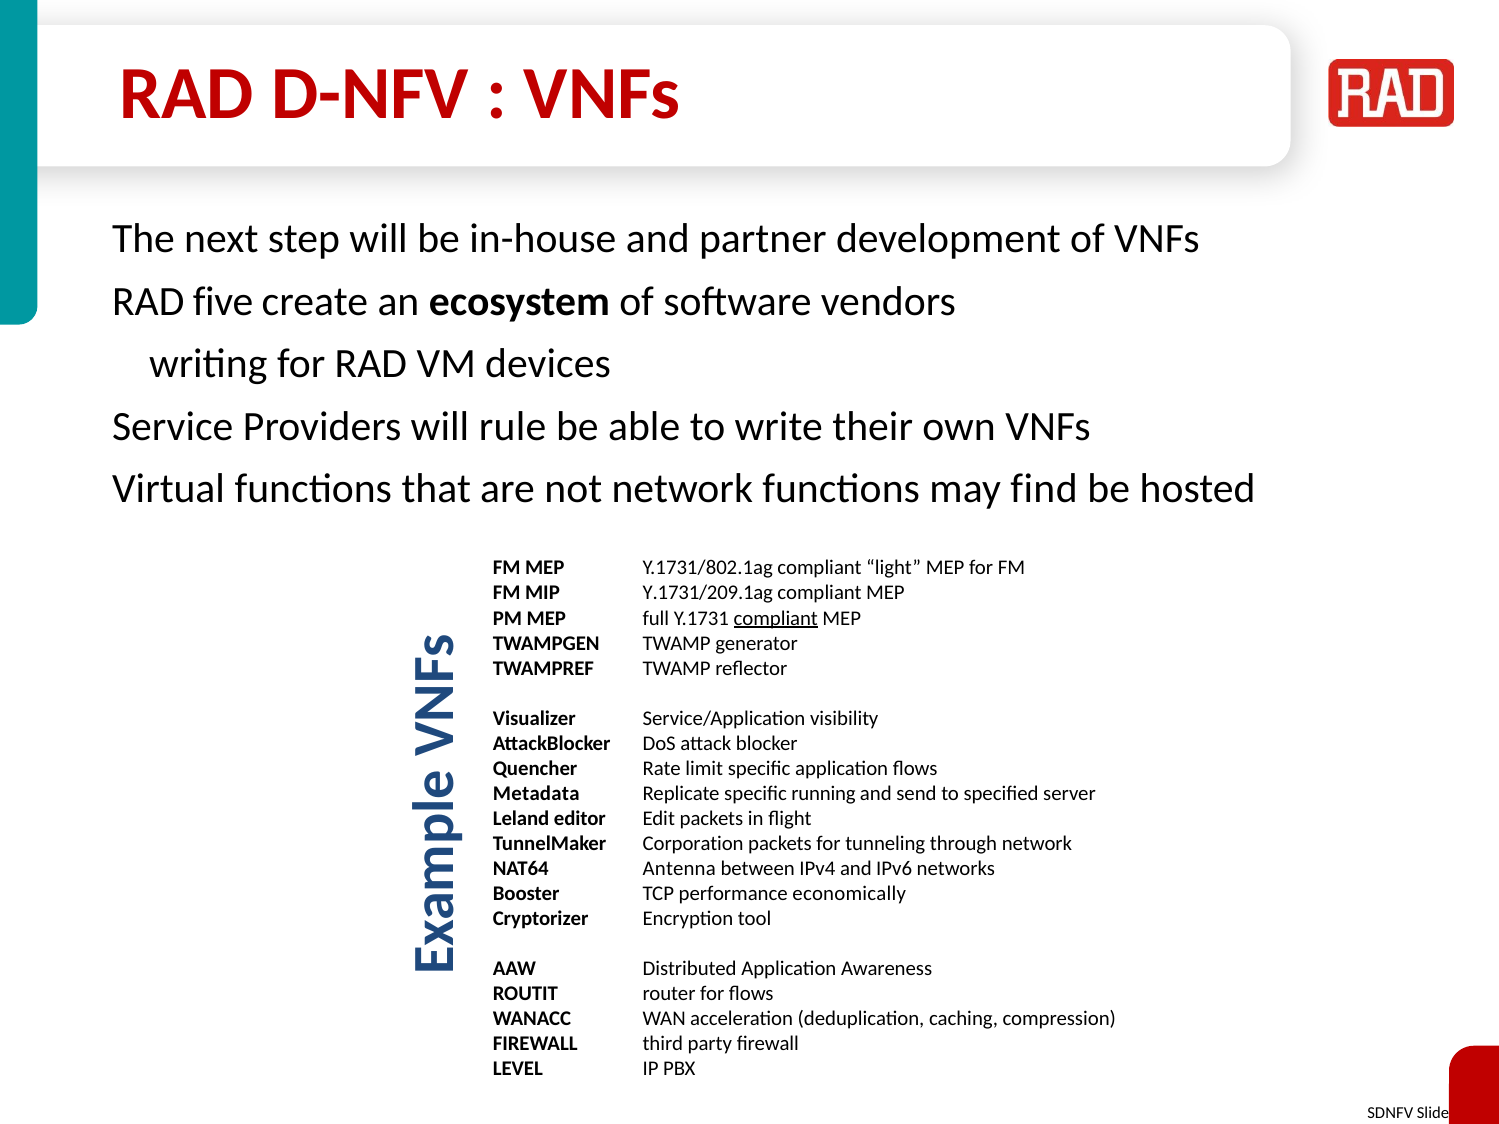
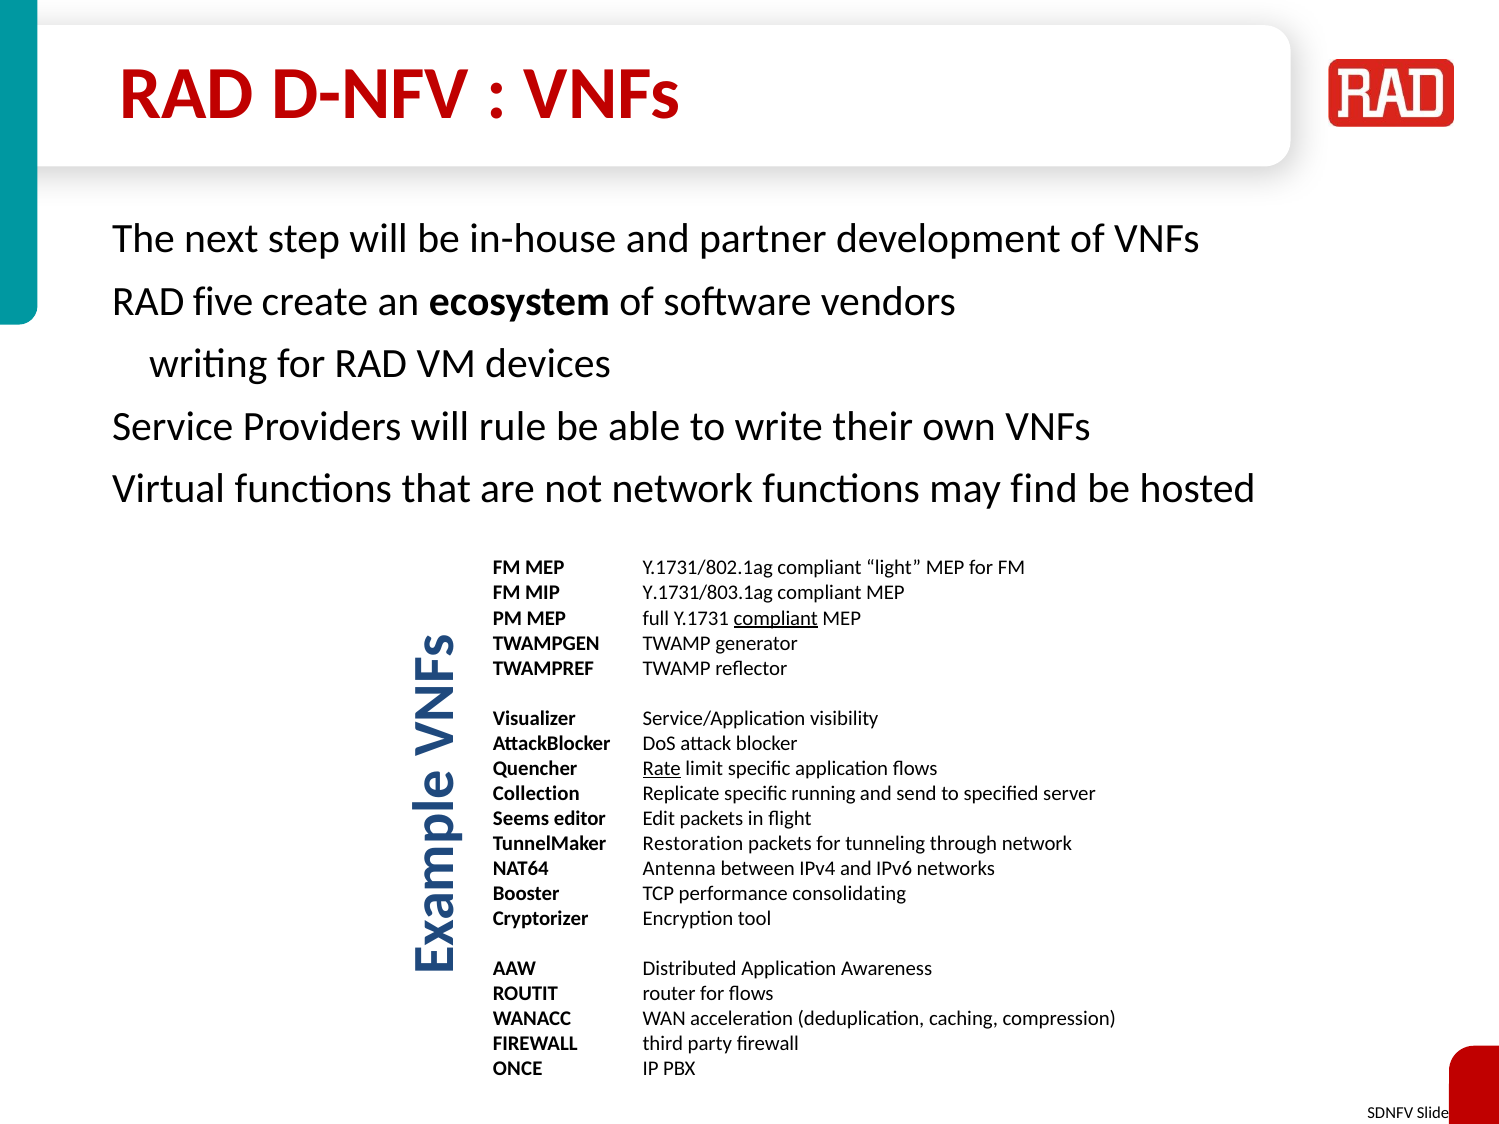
Y.1731/209.1ag: Y.1731/209.1ag -> Y.1731/803.1ag (708, 593)
Rate underline: none -> present (662, 768)
Metadata: Metadata -> Collection (536, 793)
Leland: Leland -> Seems (521, 818)
Corporation: Corporation -> Restoration (693, 843)
economically: economically -> consolidating (849, 894)
LEVEL: LEVEL -> ONCE (518, 1069)
